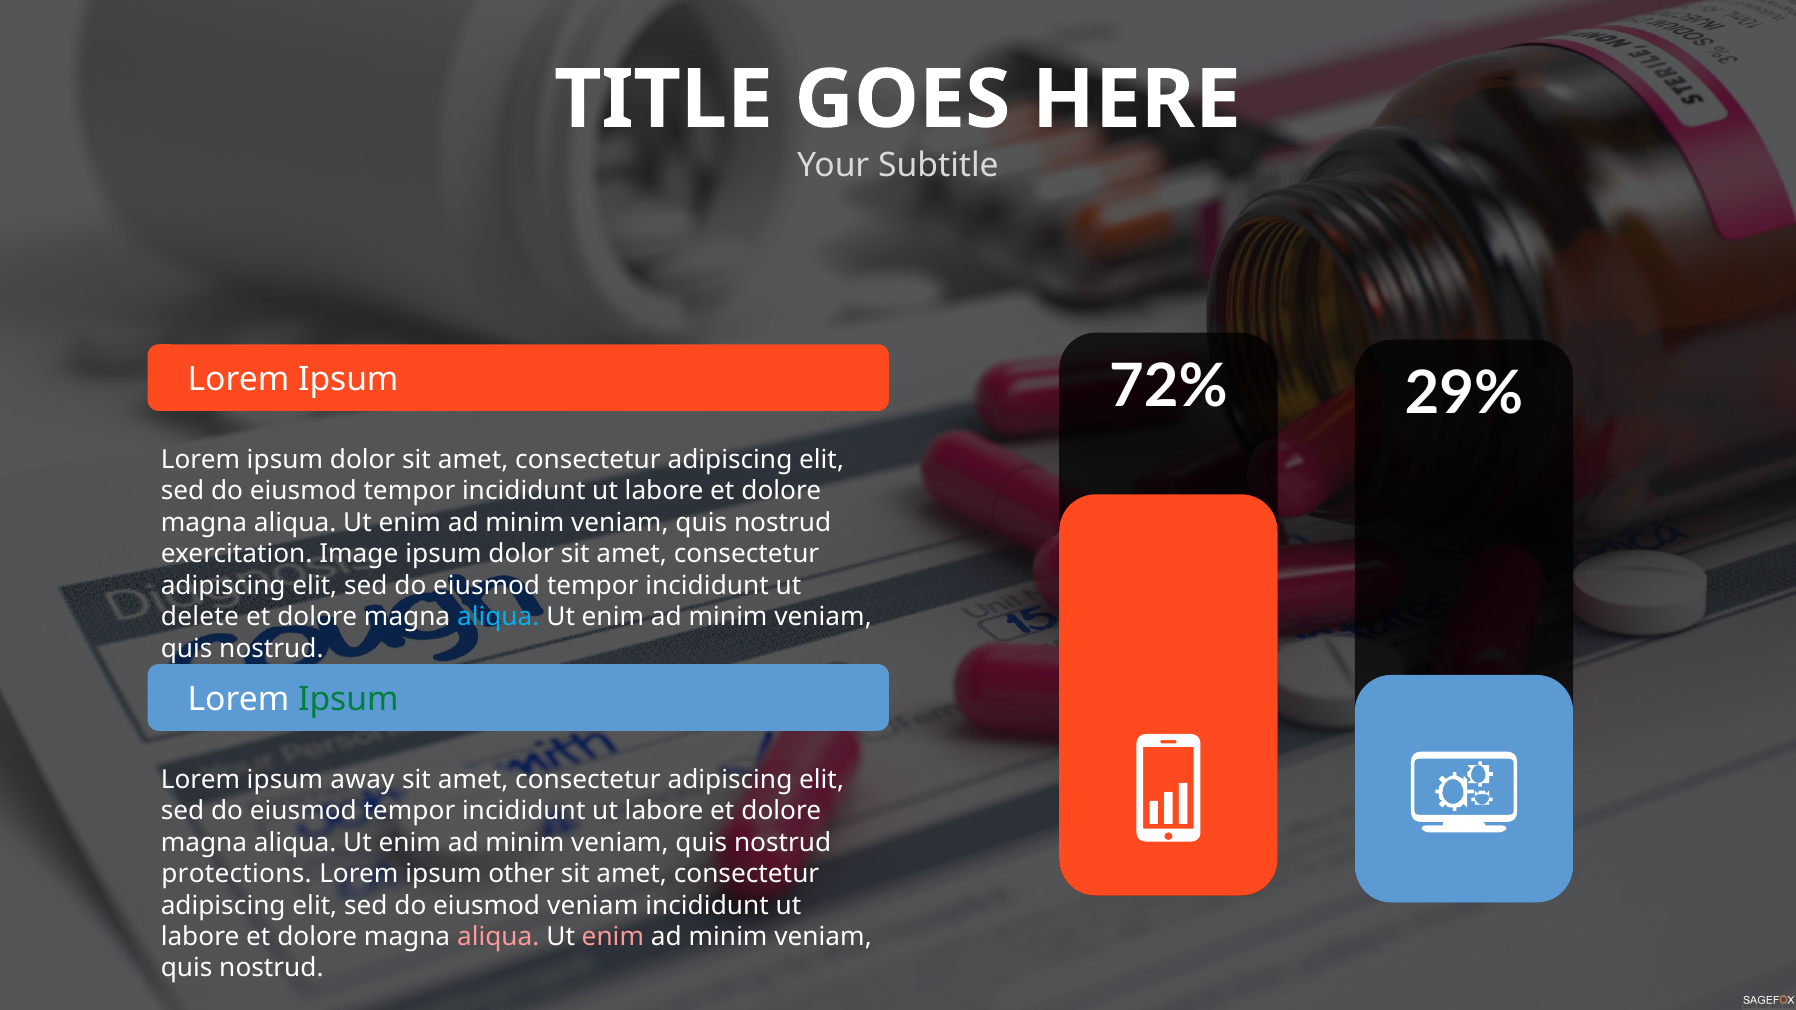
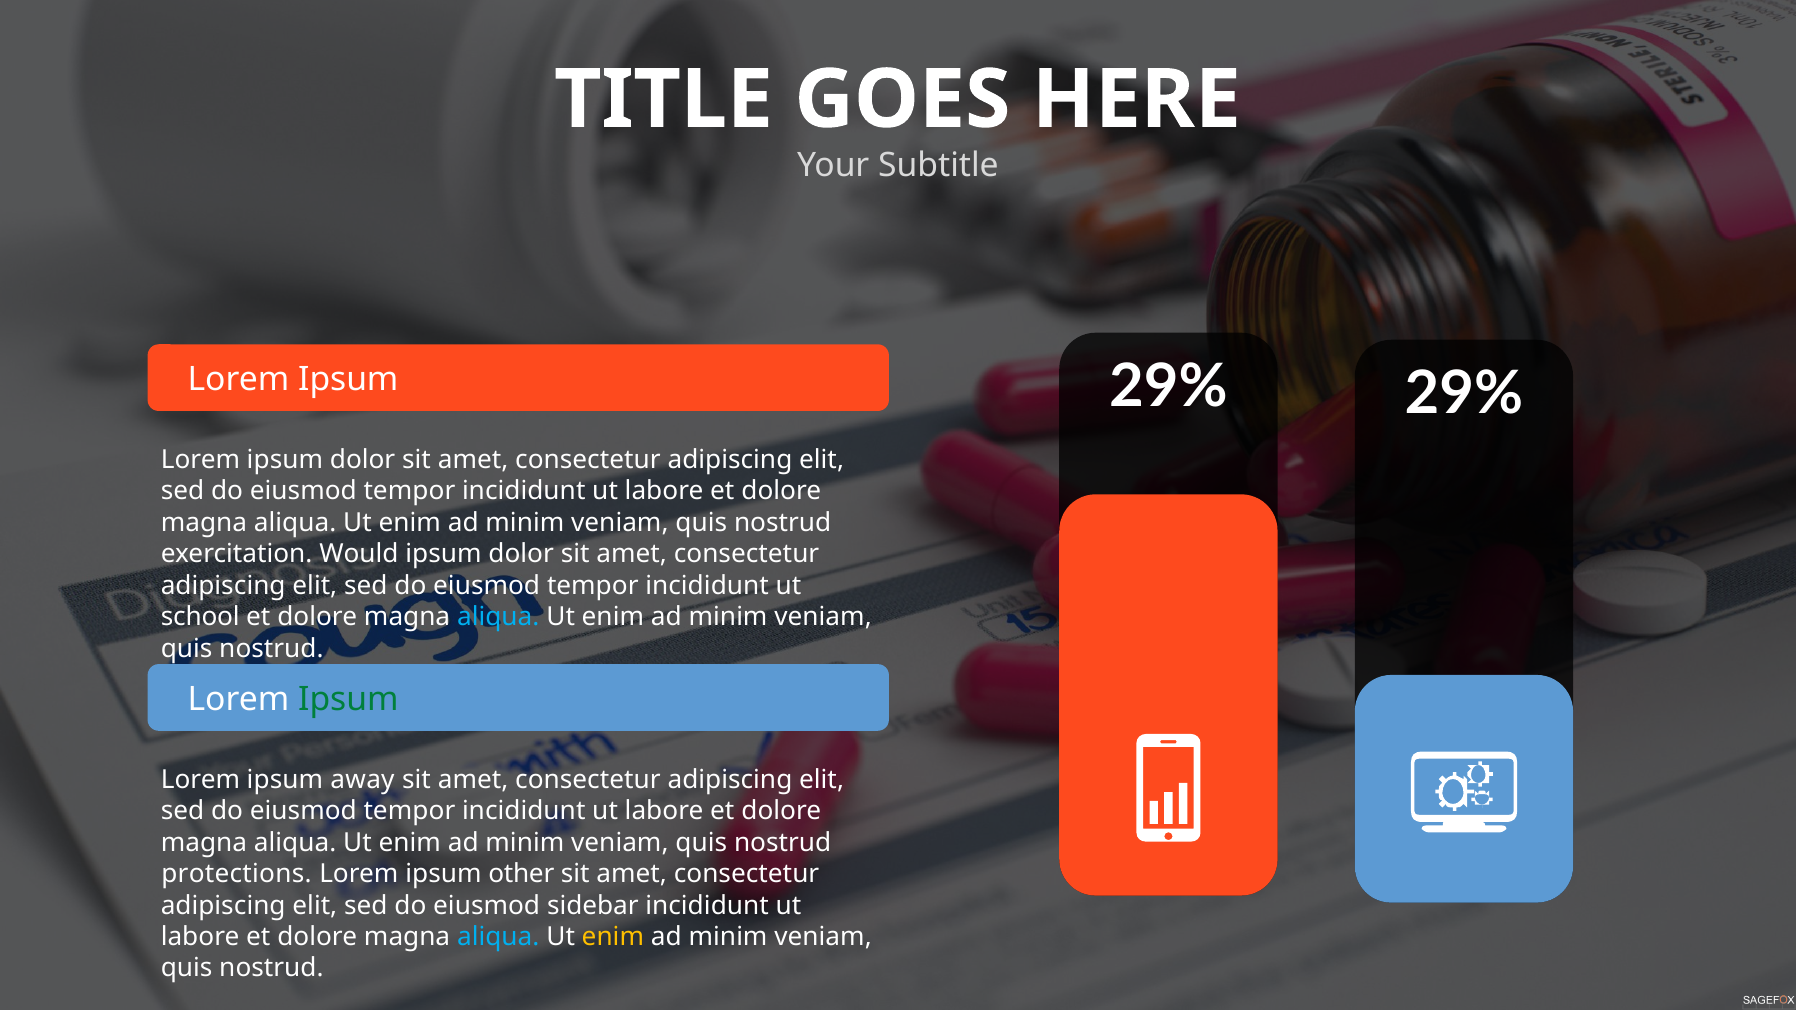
72%: 72% -> 29% (1168, 387)
Image: Image -> Would (359, 554)
delete: delete -> school (200, 617)
eiusmod veniam: veniam -> sidebar (593, 906)
aliqua colour: pink -> light blue (498, 937)
enim colour: pink -> yellow (613, 937)
